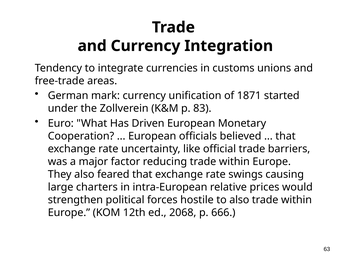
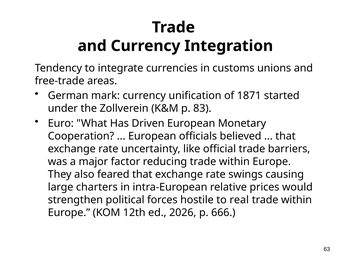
to also: also -> real (239, 200)
2068: 2068 -> 2026 (183, 213)
